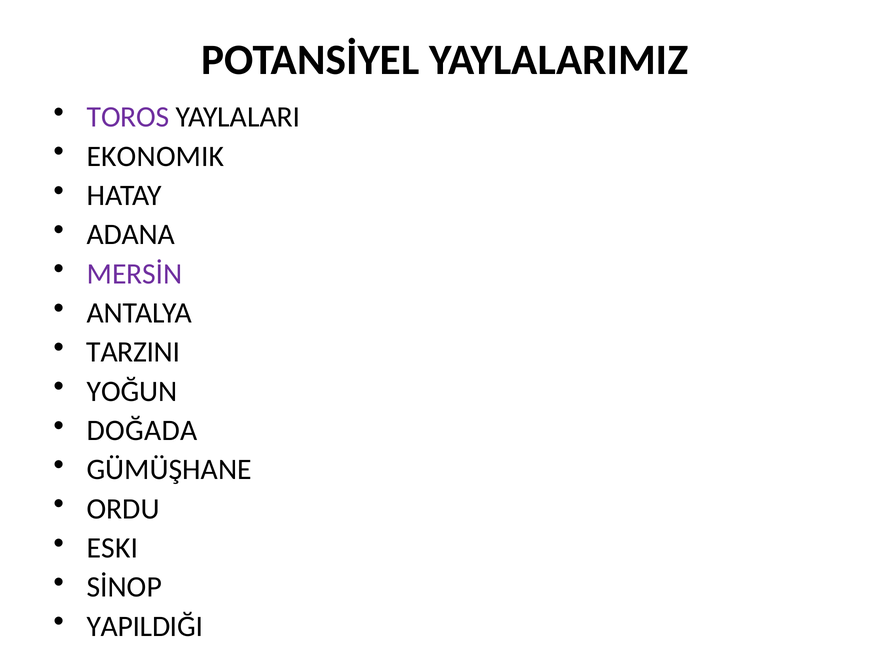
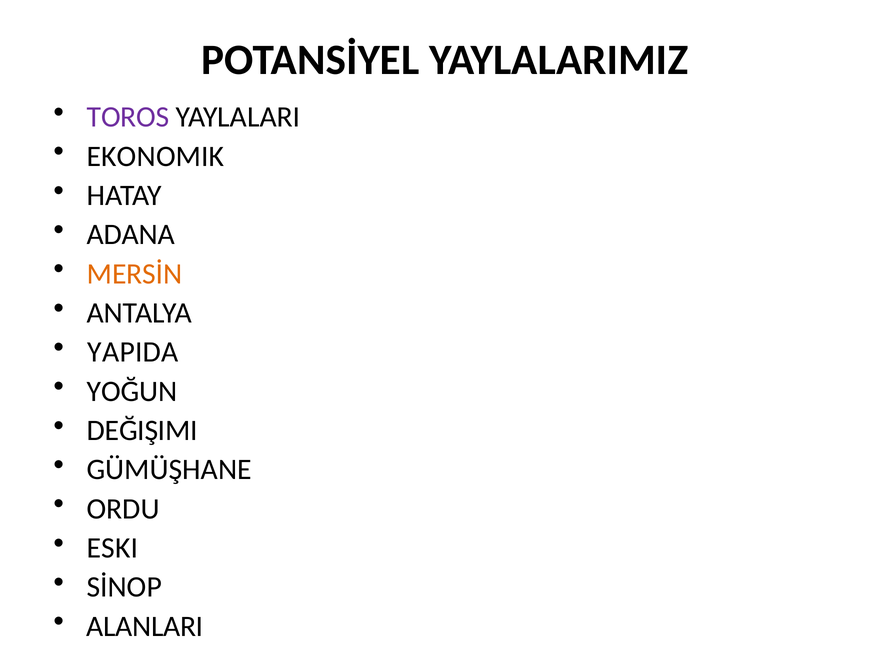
MERSİN colour: purple -> orange (135, 274)
TARZINI: TARZINI -> YAPIDA (133, 352)
DOĞADA: DOĞADA -> DEĞIŞIMI (142, 430)
YAPILDIĞI: YAPILDIĞI -> ALANLARI (145, 626)
